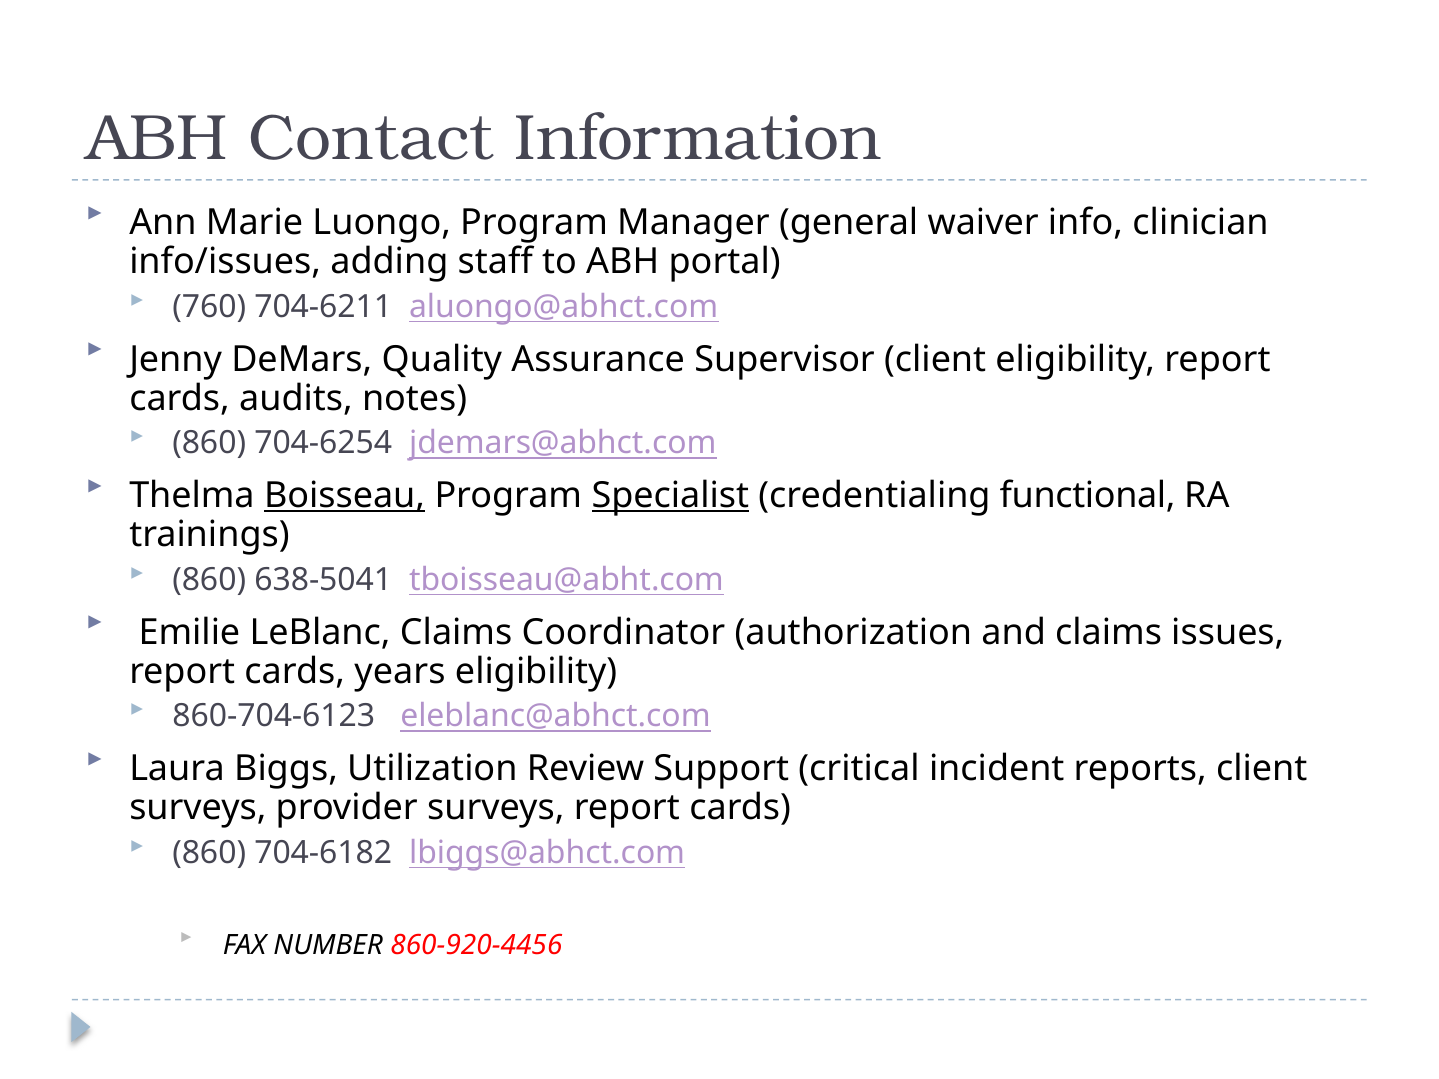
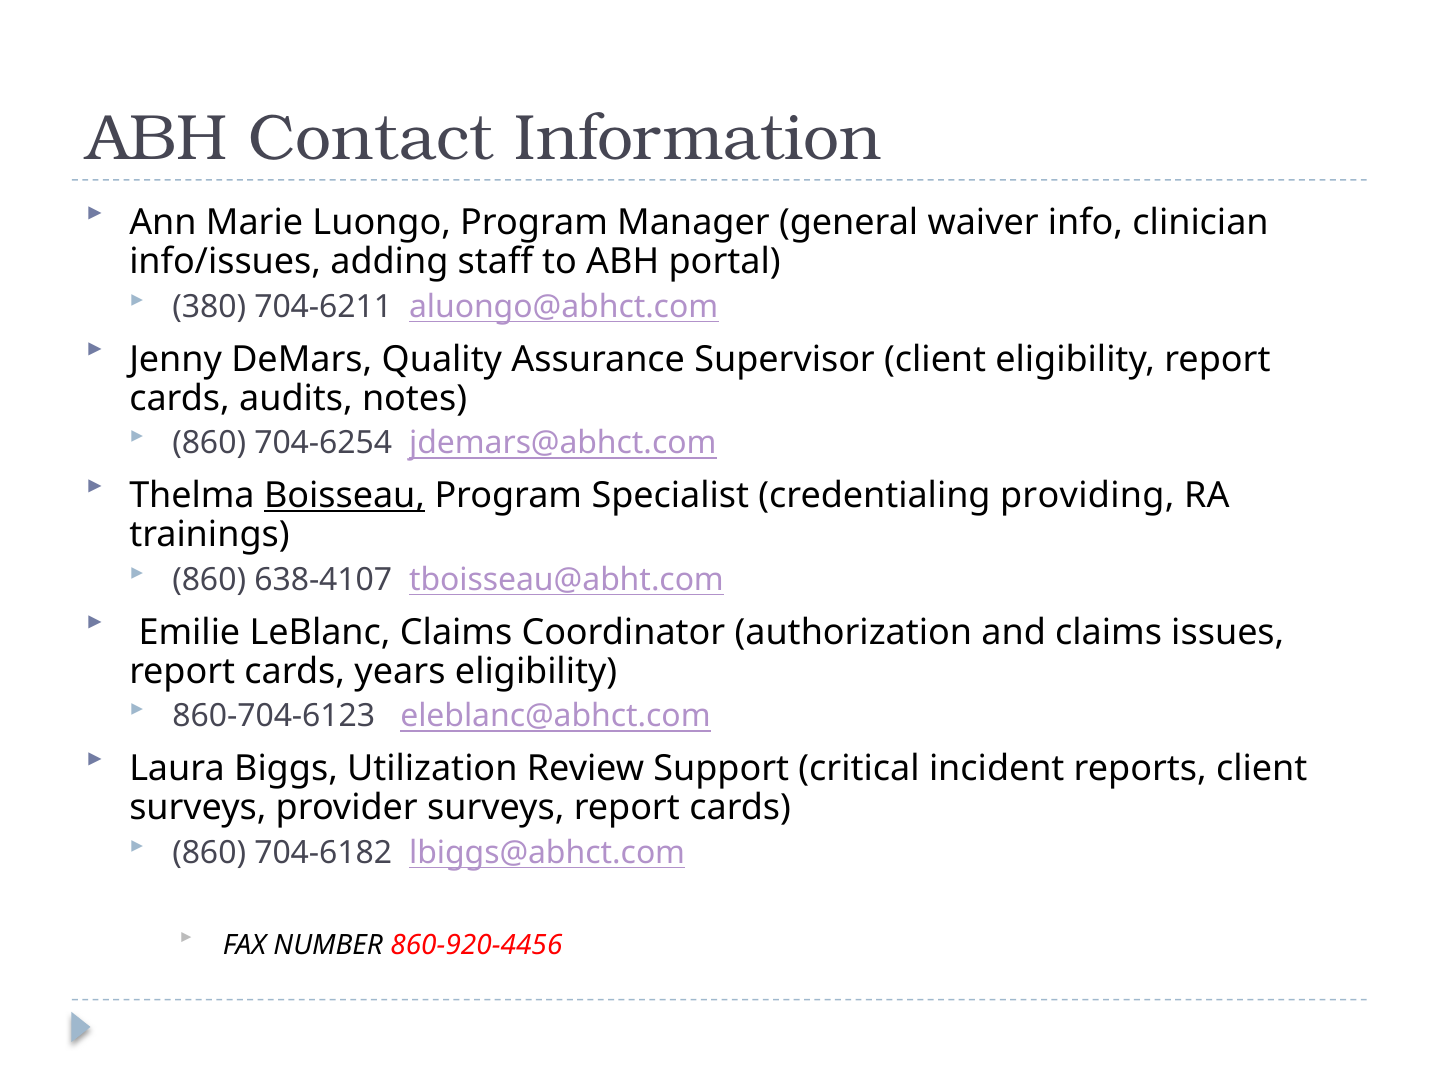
760: 760 -> 380 (209, 307)
Specialist underline: present -> none (670, 496)
functional: functional -> providing (1087, 496)
638-5041: 638-5041 -> 638-4107 (323, 580)
